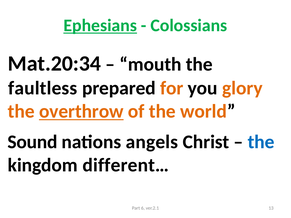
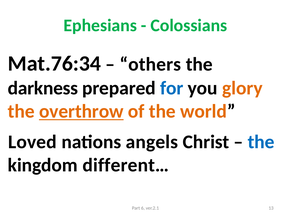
Ephesians underline: present -> none (100, 25)
Mat.20:34: Mat.20:34 -> Mat.76:34 (54, 64)
mouth: mouth -> others (150, 64)
faultless: faultless -> darkness (43, 88)
for colour: orange -> blue (172, 88)
Sound: Sound -> Loved (32, 142)
